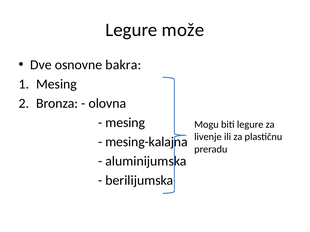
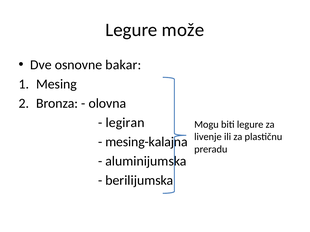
bakra: bakra -> bakar (123, 65)
mesing: mesing -> legiran (125, 123)
